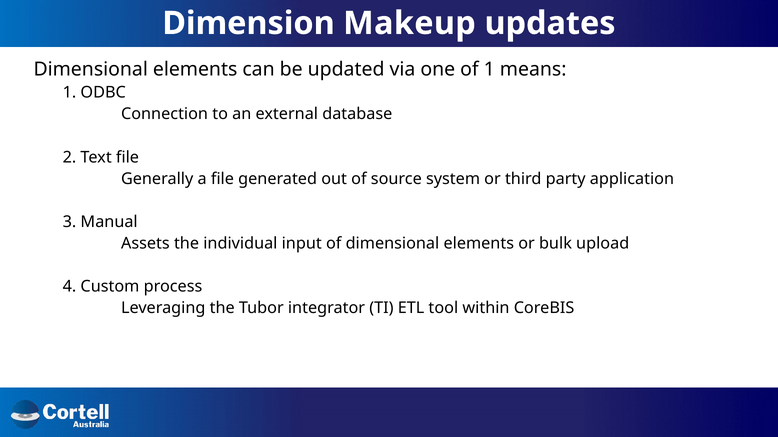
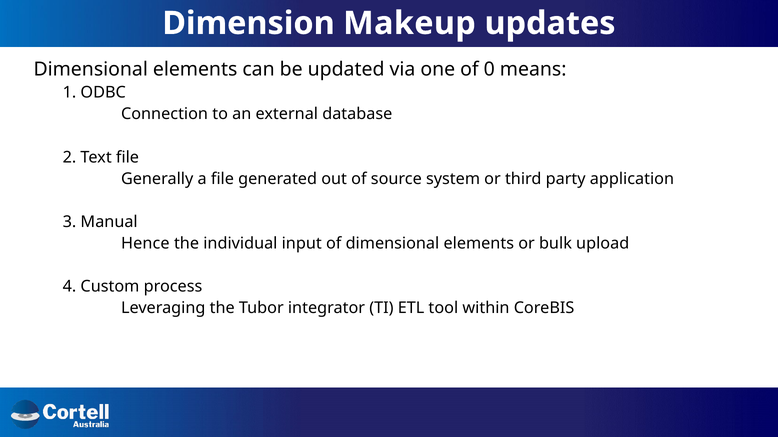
of 1: 1 -> 0 (489, 69)
Assets: Assets -> Hence (145, 244)
